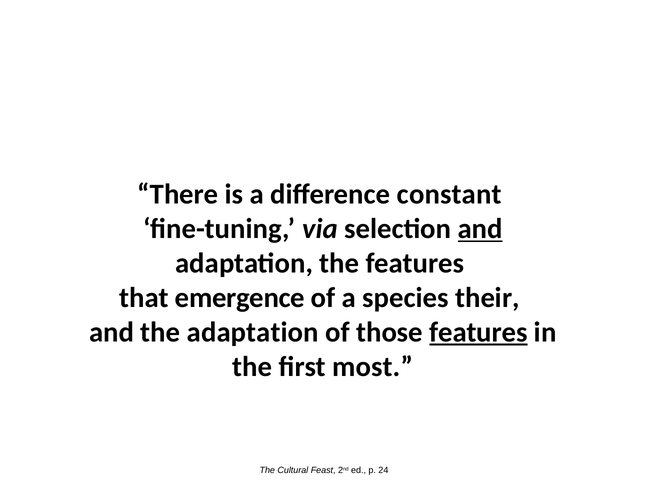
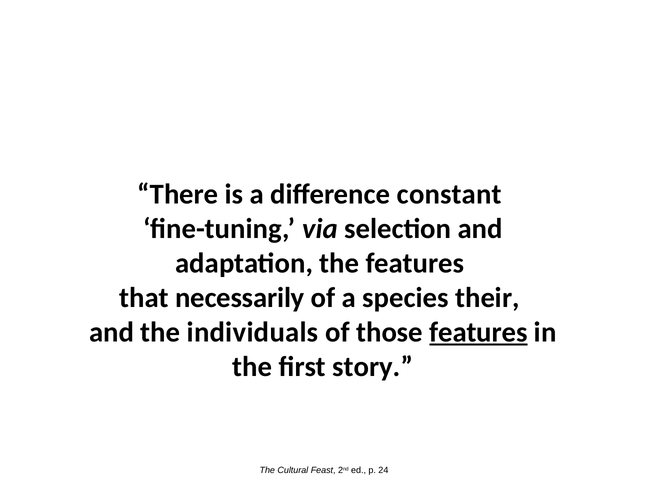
and underline: present -> none (480, 229)
emergence: emergence -> necessarily (240, 298)
the adaptation: adaptation -> individuals (253, 333)
most: most -> story (373, 367)
